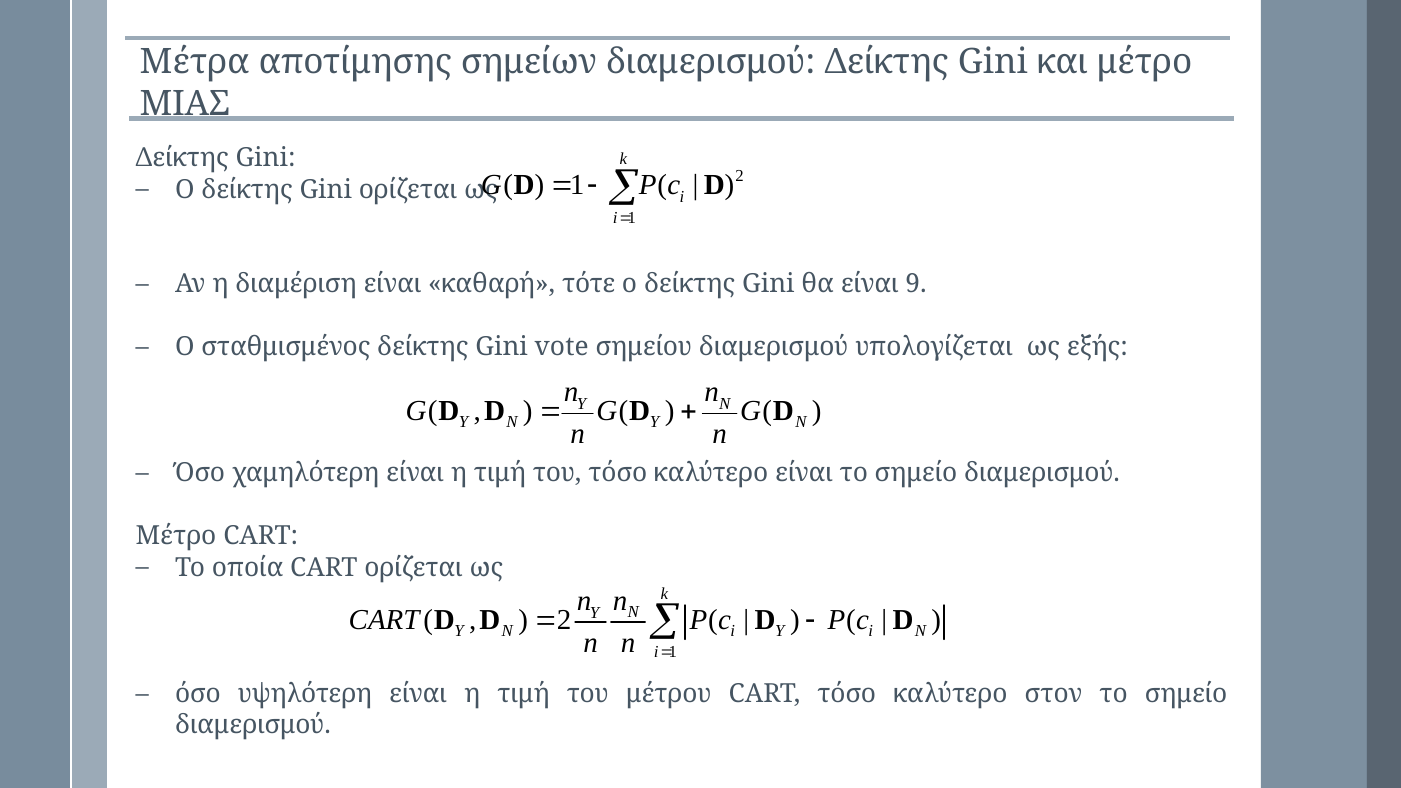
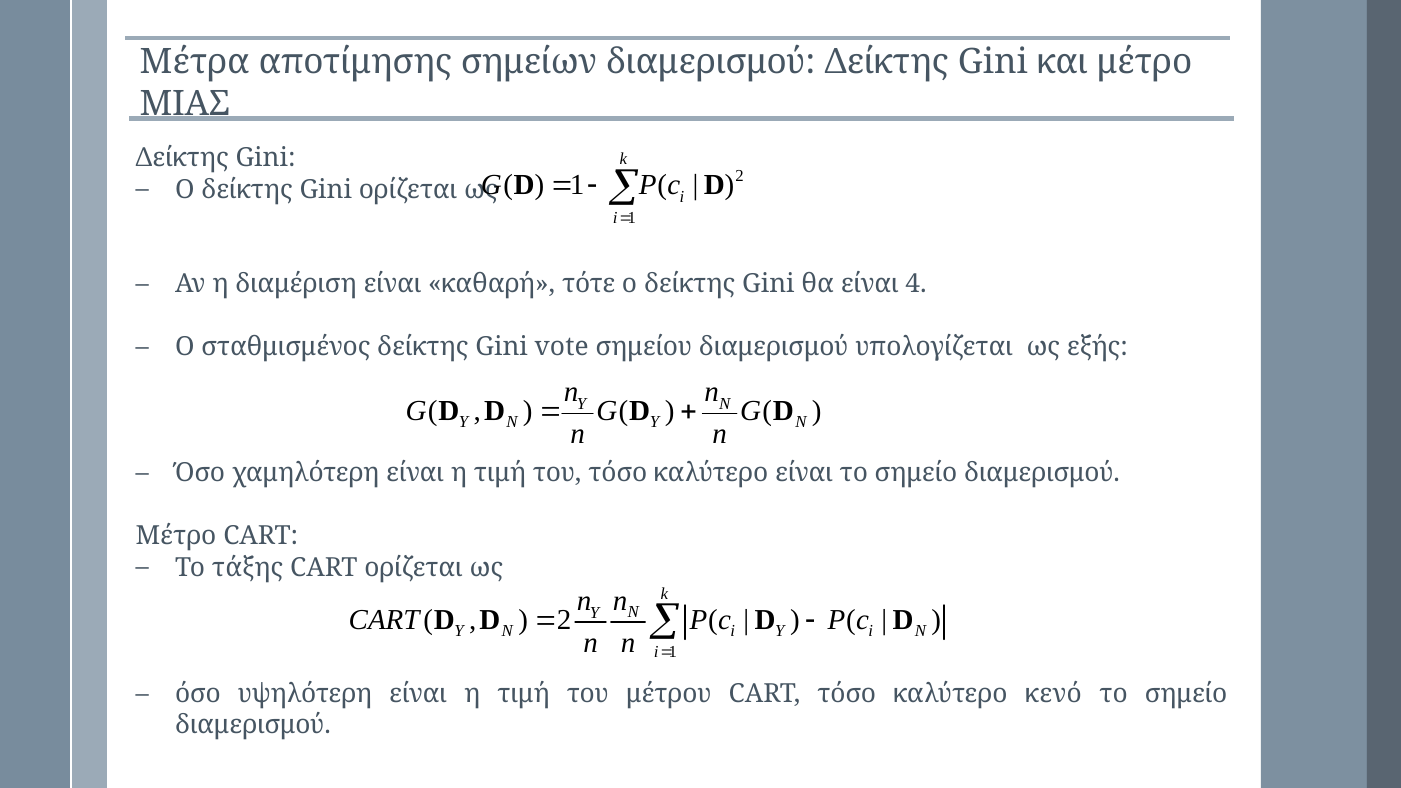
9: 9 -> 4 (916, 284)
οποία: οποία -> τάξης (248, 568)
στον: στον -> κενό (1053, 694)
